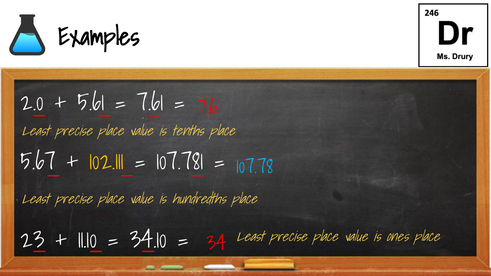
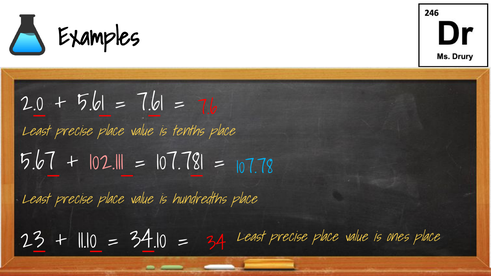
102.111 colour: yellow -> pink (107, 161)
